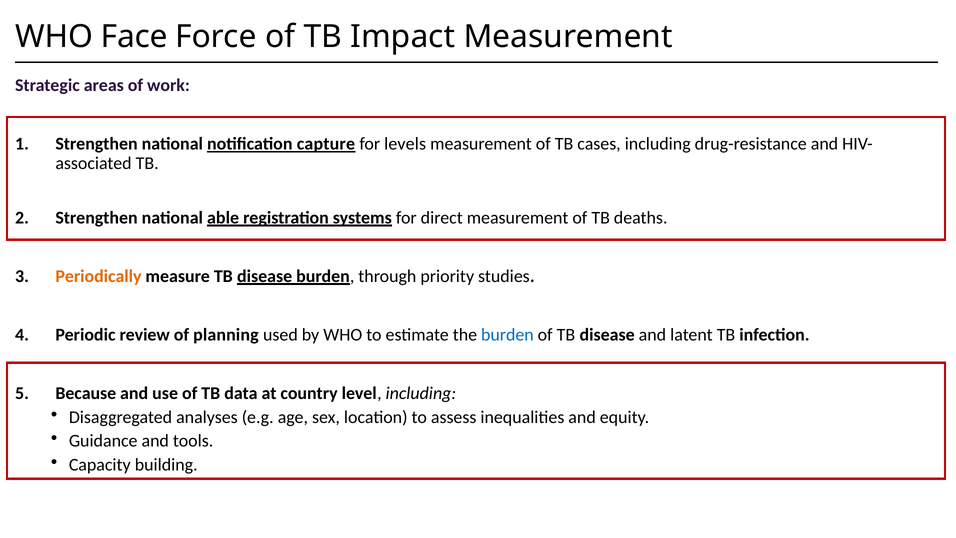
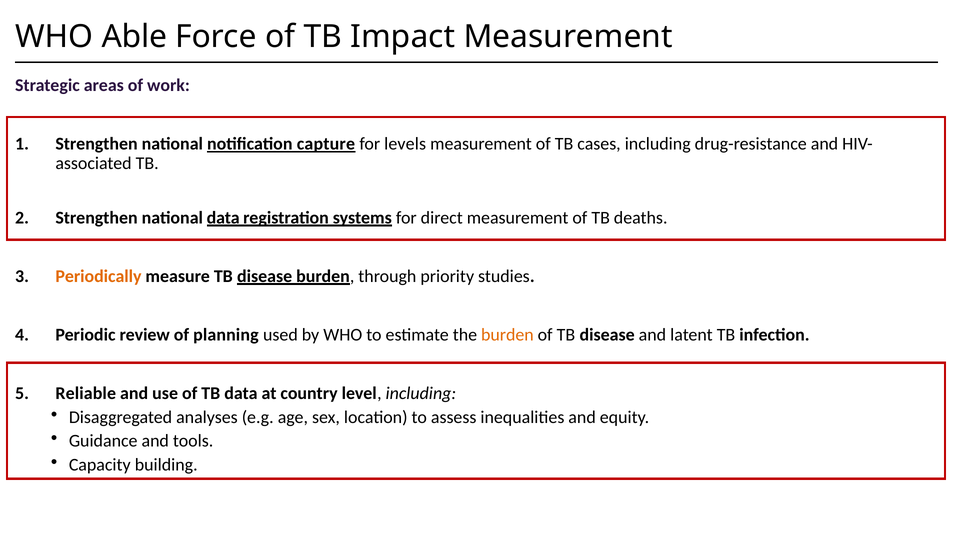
Face: Face -> Able (134, 37)
national able: able -> data (223, 217)
burden colour: blue -> orange (507, 335)
Because: Because -> Reliable (86, 393)
